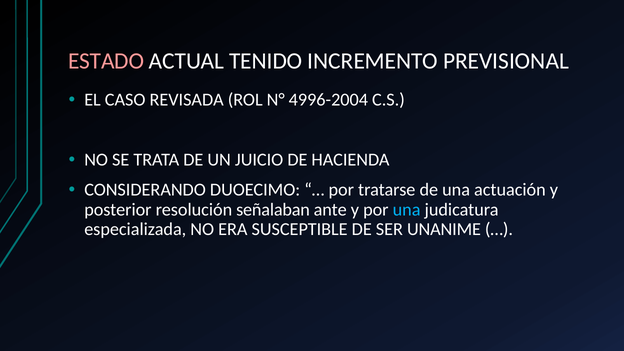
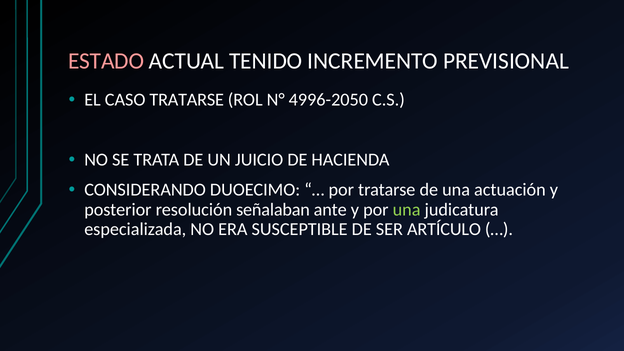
CASO REVISADA: REVISADA -> TRATARSE (187, 100)
4996-2004: 4996-2004 -> 4996-2050 (328, 100)
una colour: light blue -> light green (407, 210)
UNANIME: UNANIME -> ARTÍCULO (444, 229)
